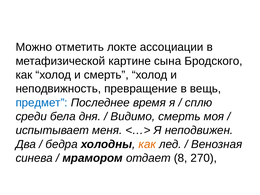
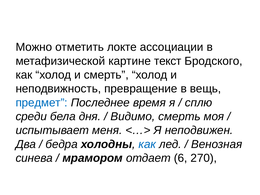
сына: сына -> текст (168, 61)
как colour: orange -> blue (147, 144)
8: 8 -> 6 (181, 158)
